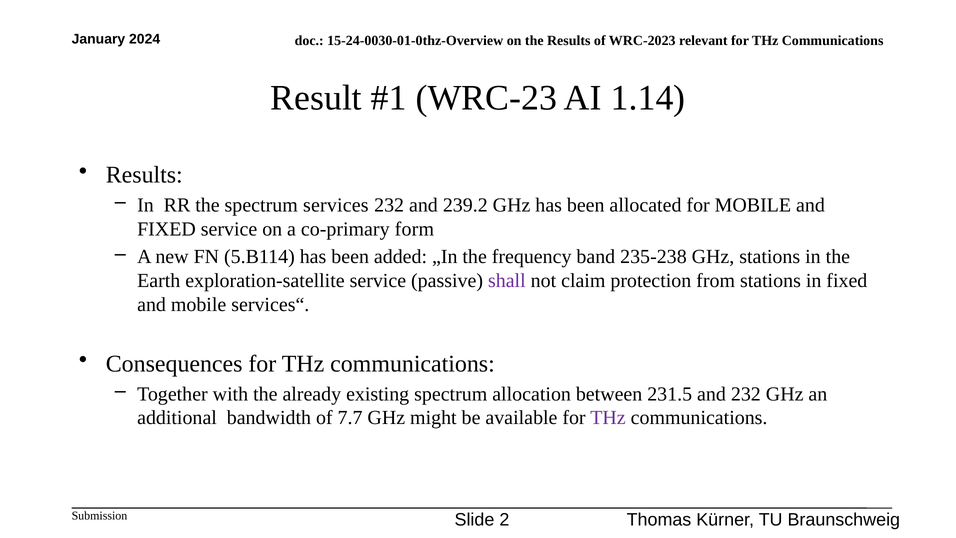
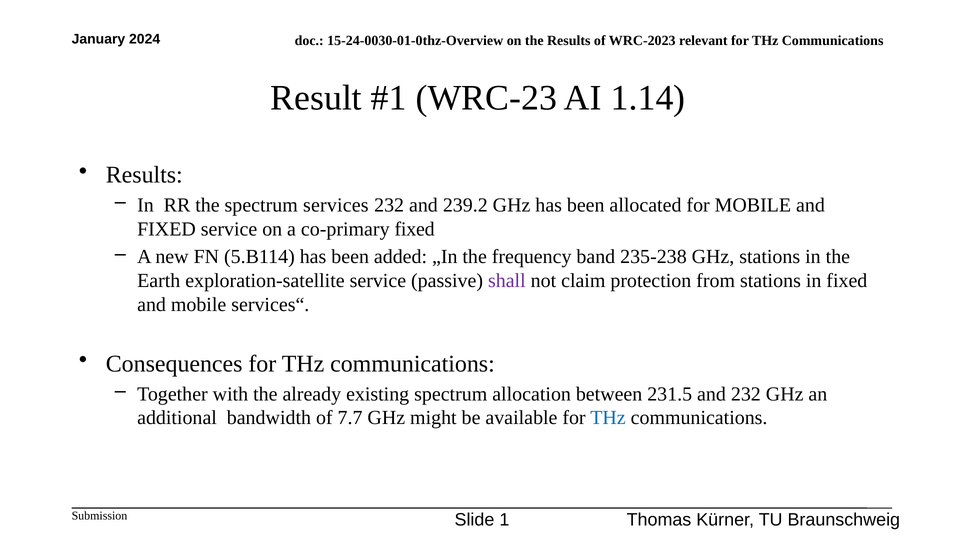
co-primary form: form -> fixed (415, 229)
THz colour: purple -> blue (608, 418)
2: 2 -> 1 (504, 520)
